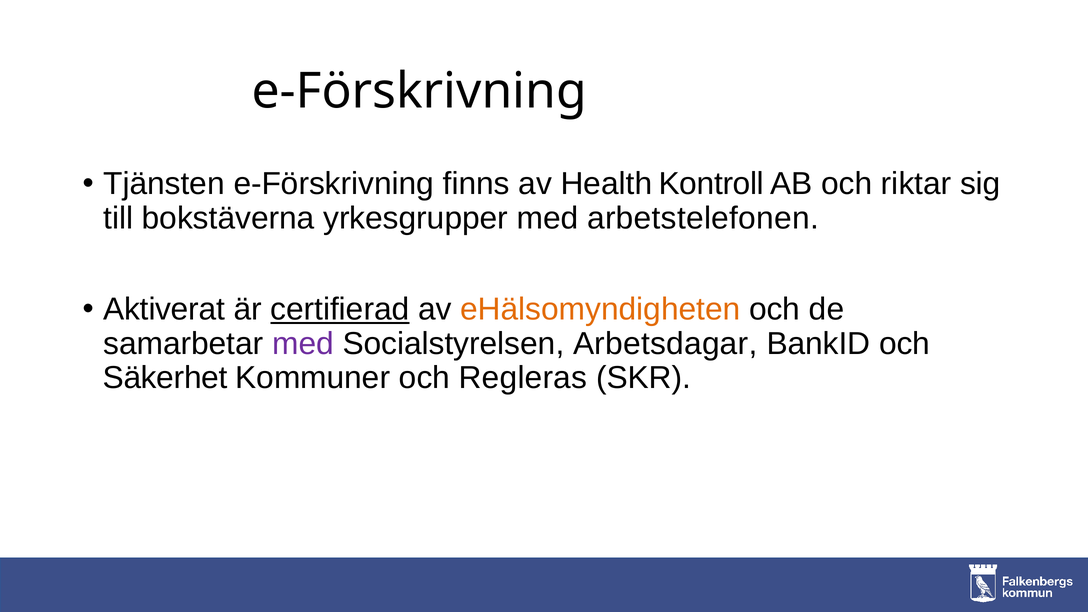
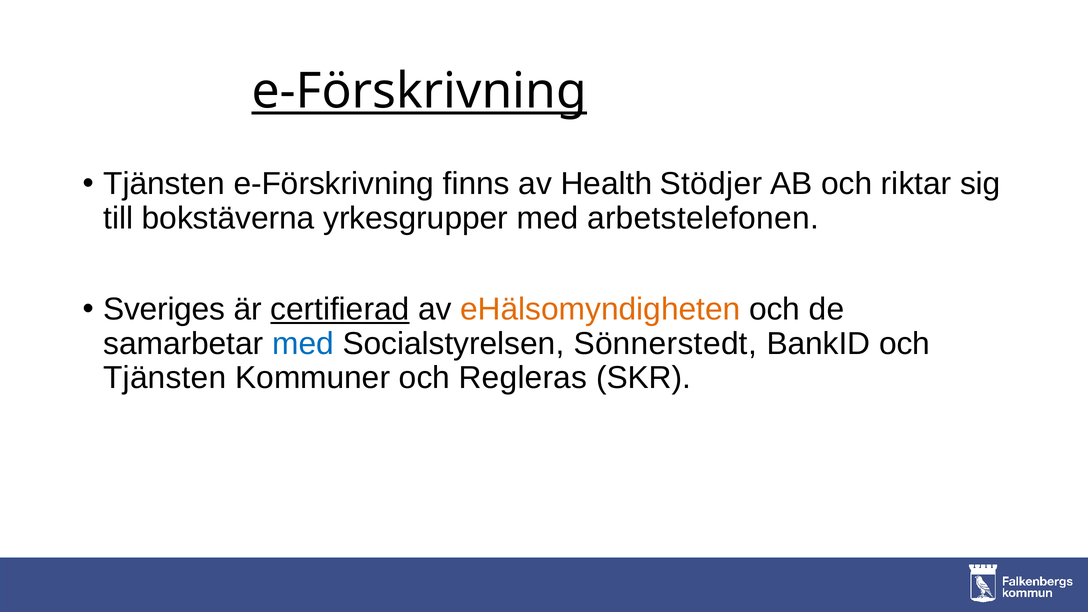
e-Förskrivning underline: none -> present (419, 91)
Kontroll: Kontroll -> Stödjer (711, 184)
Aktiverat: Aktiverat -> Sveriges (164, 309)
med colour: purple -> blue (303, 344)
Arbetsdagar: Arbetsdagar -> Sönnerstedt (665, 344)
Säkerhet: Säkerhet -> Tjänsten (165, 378)
